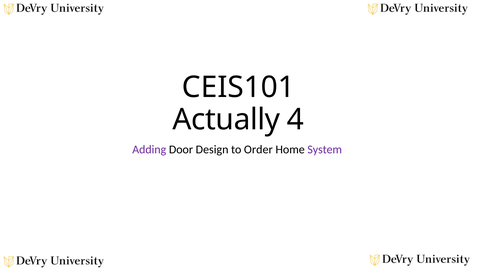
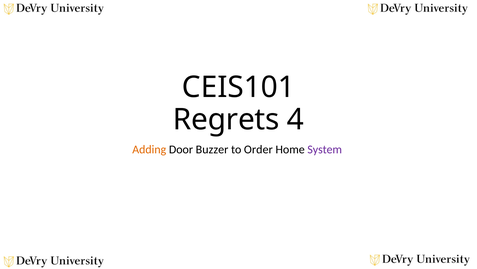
Actually: Actually -> Regrets (226, 119)
Adding colour: purple -> orange (149, 149)
Design: Design -> Buzzer (212, 149)
